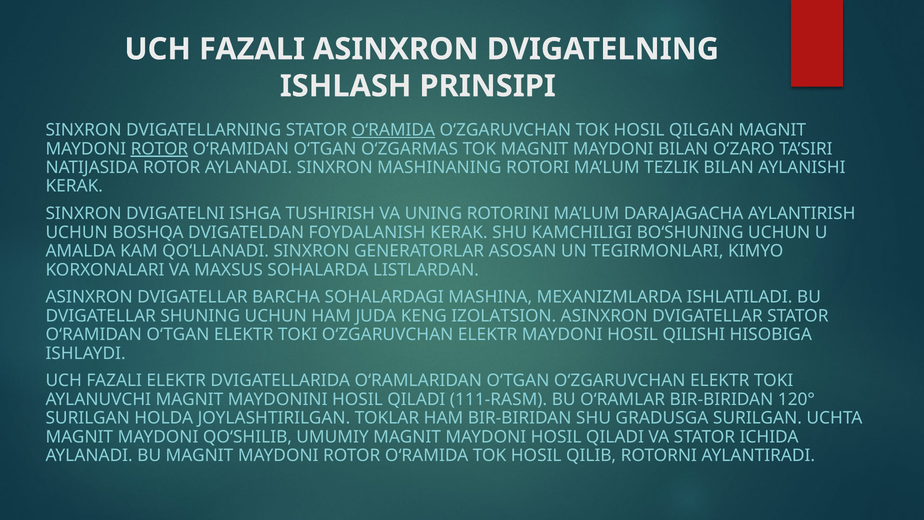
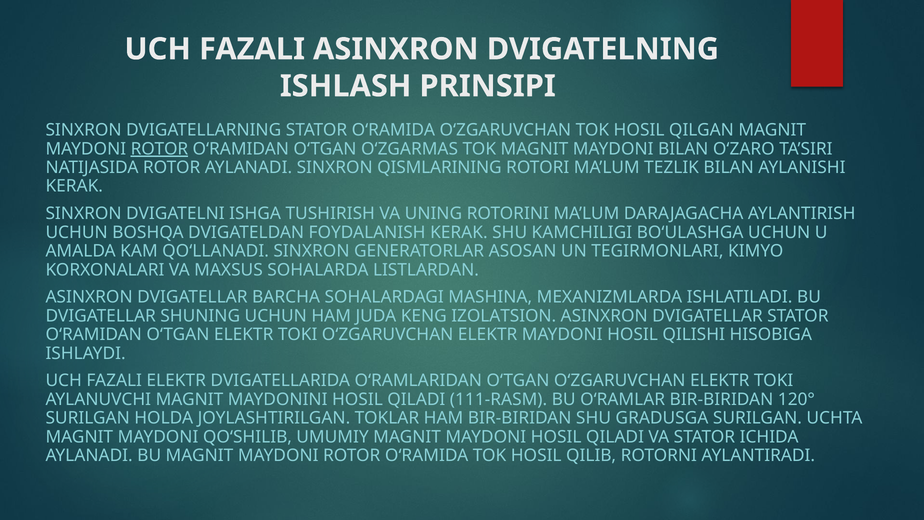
O‘RAMIDA underline: present -> none (393, 130)
MASHINANING: MASHINANING -> QISMLARINING (439, 167)
BO‘SHUNING: BO‘SHUNING -> BO‘ULASHGA (690, 232)
